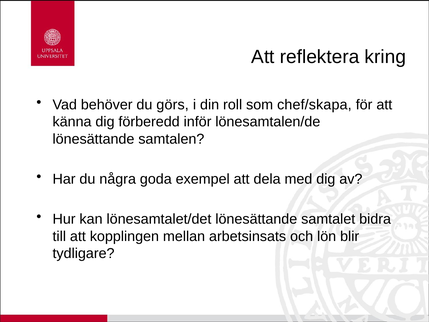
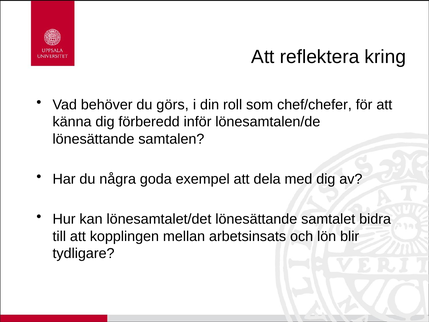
chef/skapa: chef/skapa -> chef/chefer (314, 105)
